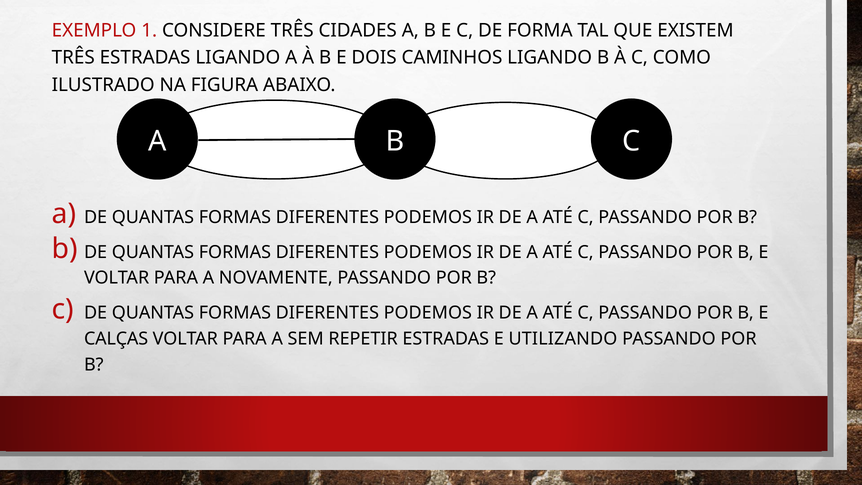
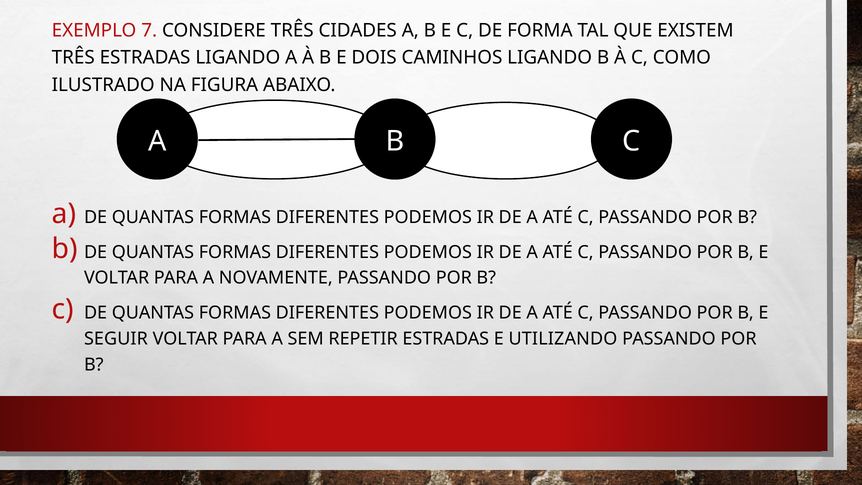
1: 1 -> 7 (149, 31)
CALÇAS: CALÇAS -> SEGUIR (116, 339)
